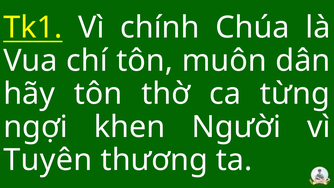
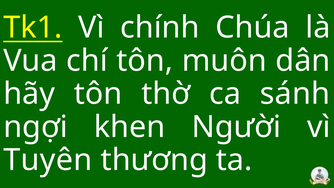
từng: từng -> sánh (295, 94)
